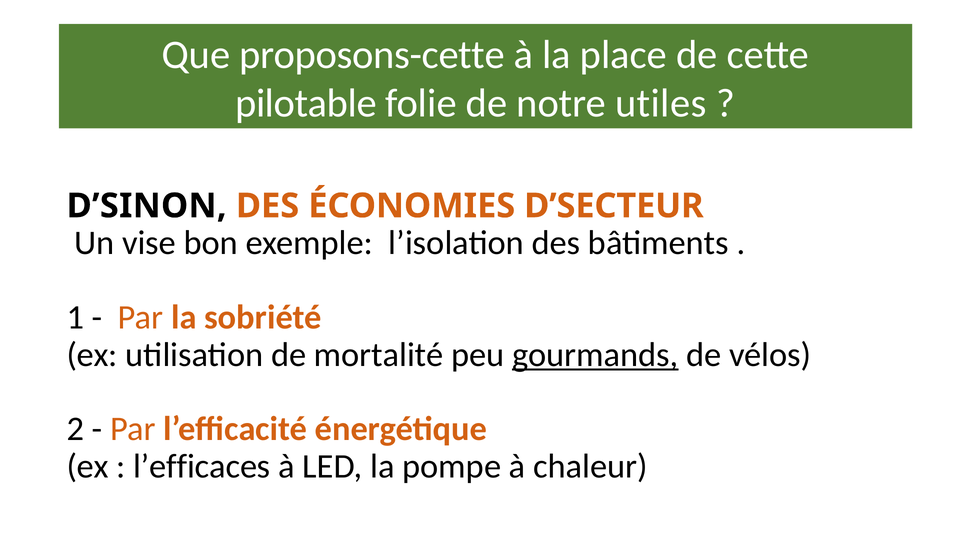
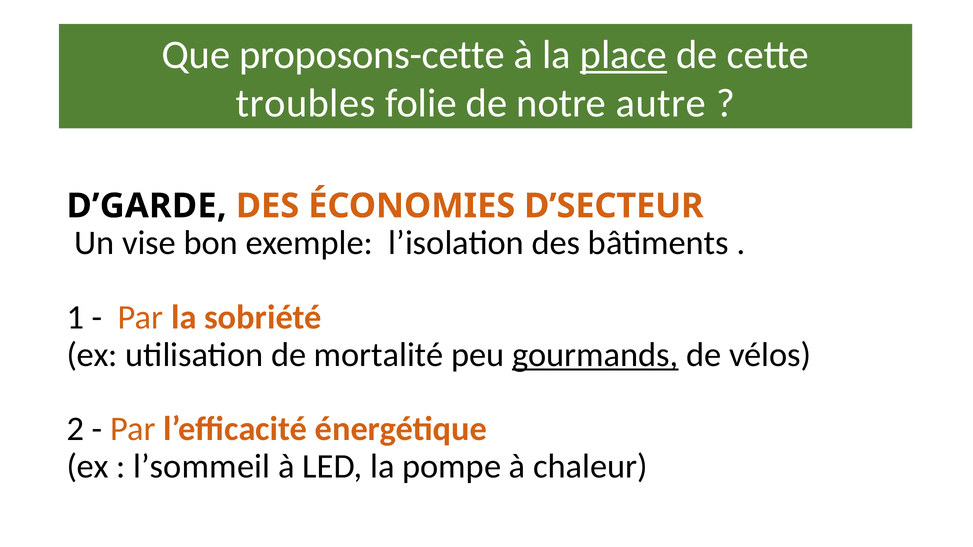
place underline: none -> present (623, 55)
pilotable: pilotable -> troubles (306, 103)
utiles: utiles -> autre (661, 103)
D’SINON: D’SINON -> D’GARDE (147, 206)
l’efficaces: l’efficaces -> l’sommeil (202, 466)
